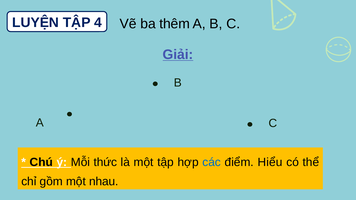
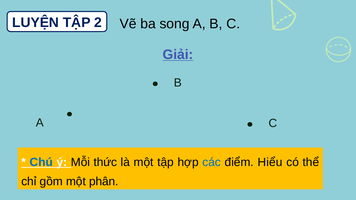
4: 4 -> 2 (98, 23)
thêm: thêm -> song (175, 24)
Chú colour: black -> blue (41, 162)
nhau: nhau -> phân (104, 182)
